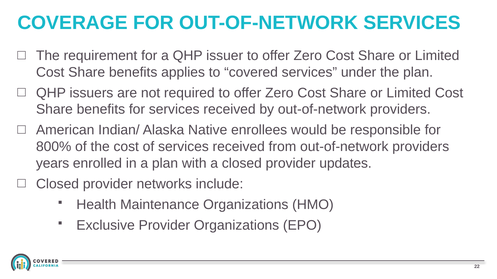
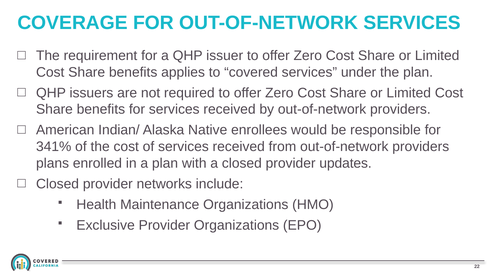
800%: 800% -> 341% (54, 147)
years: years -> plans (53, 164)
